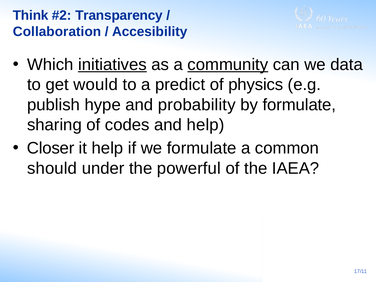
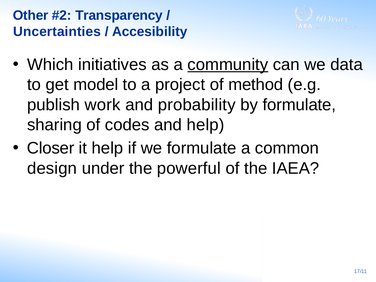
Think: Think -> Other (31, 15)
Collaboration: Collaboration -> Uncertainties (57, 32)
initiatives underline: present -> none (112, 65)
would: would -> model (96, 85)
predict: predict -> project (180, 85)
physics: physics -> method (256, 85)
hype: hype -> work (103, 105)
should: should -> design (52, 168)
